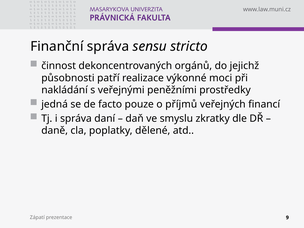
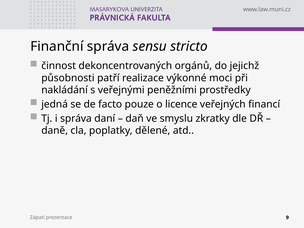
příjmů: příjmů -> licence (181, 104)
